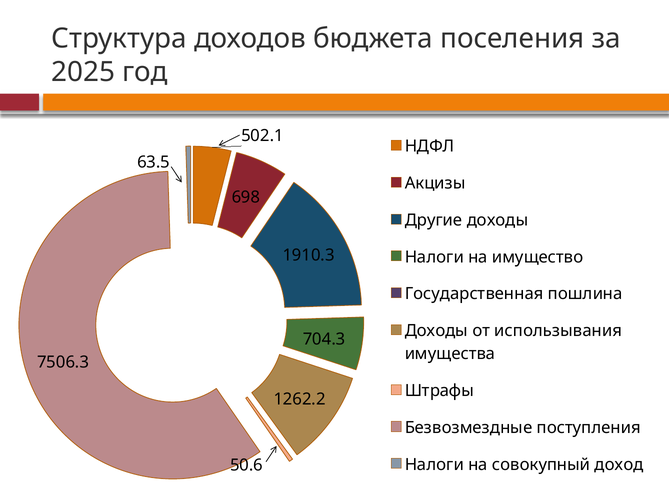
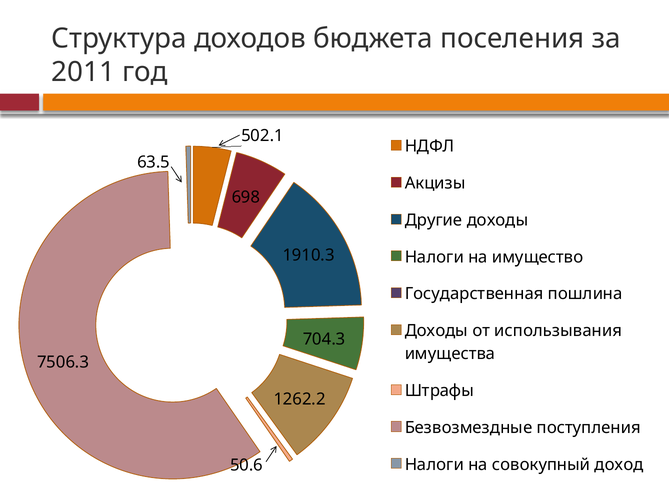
2025: 2025 -> 2011 (83, 72)
